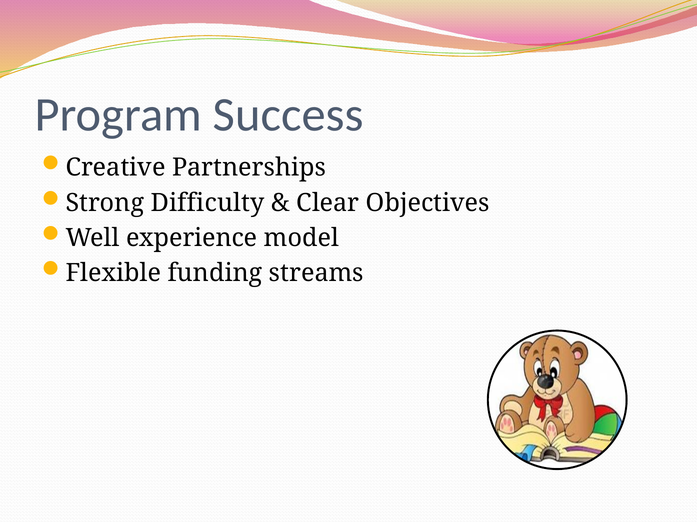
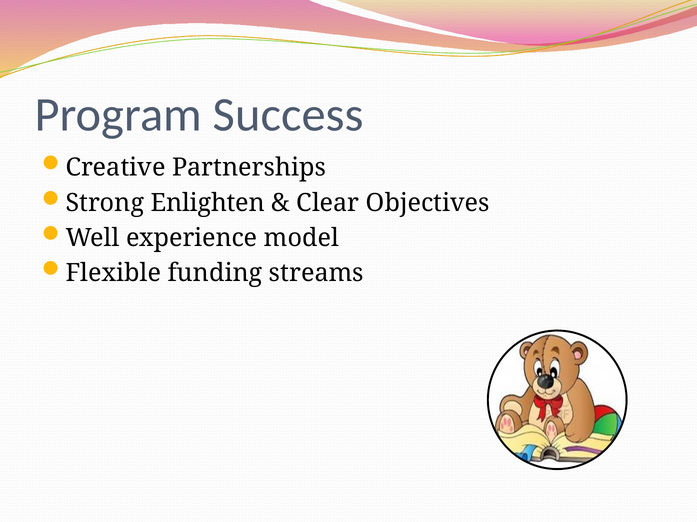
Difficulty: Difficulty -> Enlighten (208, 203)
